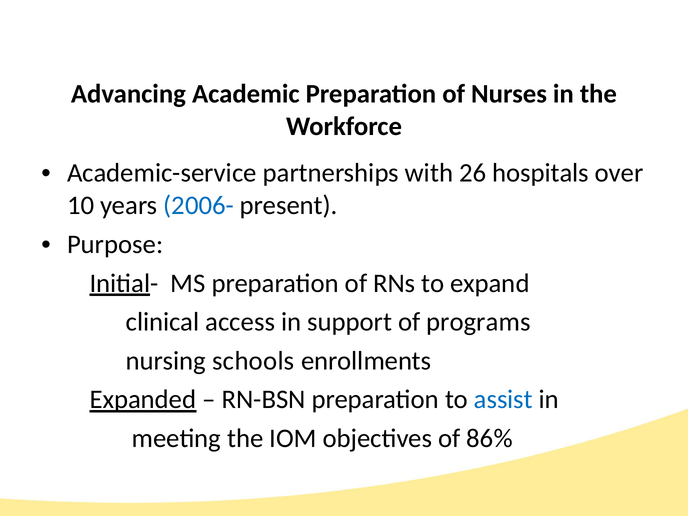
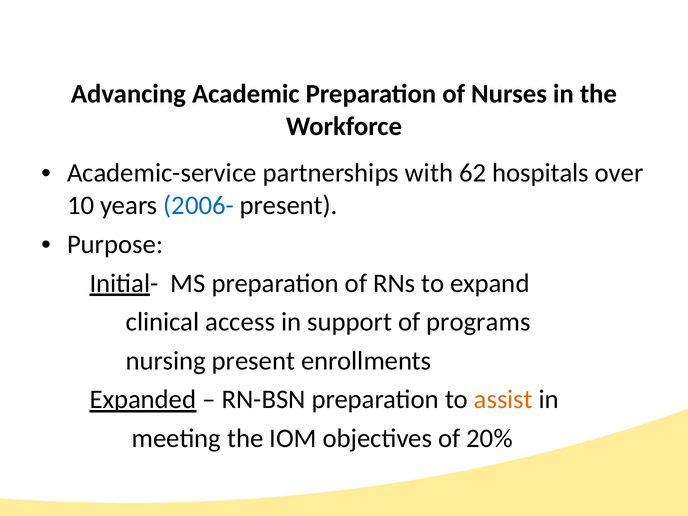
26: 26 -> 62 (473, 173)
nursing schools: schools -> present (253, 361)
assist colour: blue -> orange (503, 400)
86%: 86% -> 20% (490, 438)
